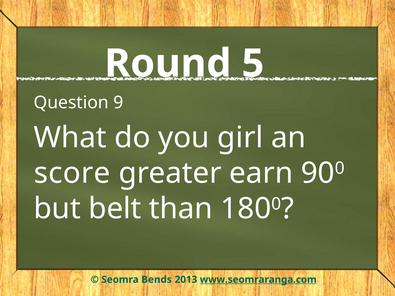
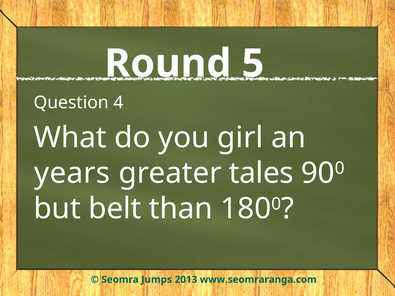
9: 9 -> 4 (118, 103)
score: score -> years (72, 173)
earn: earn -> tales (261, 173)
Bends: Bends -> Jumps (157, 280)
www.seomraranga.com underline: present -> none (258, 280)
